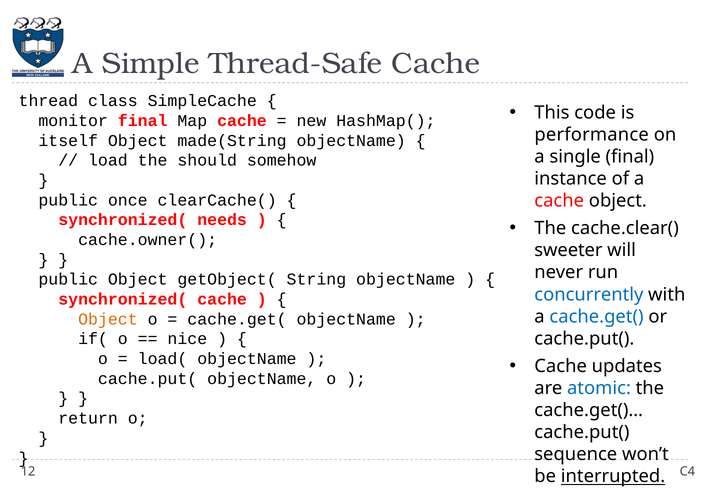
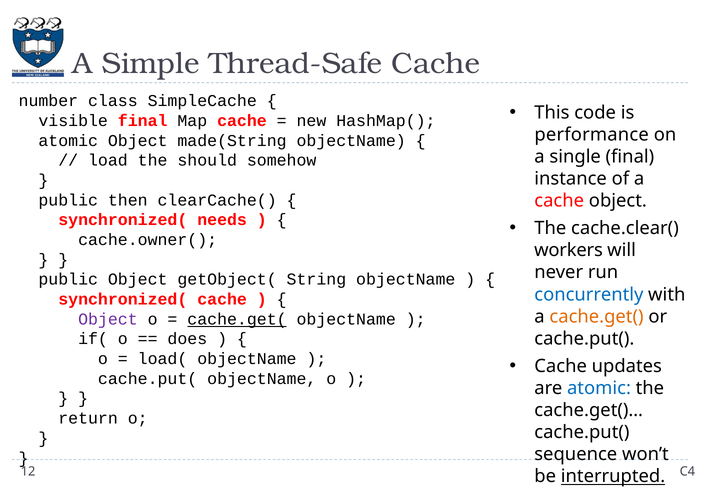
thread: thread -> number (48, 101)
monitor: monitor -> visible (73, 121)
itself: itself -> atomic (68, 141)
once: once -> then (128, 200)
sweeter: sweeter -> workers (568, 251)
cache.get( colour: blue -> orange (597, 317)
Object colour: orange -> purple (108, 319)
cache.get( underline: none -> present (237, 319)
nice: nice -> does (187, 339)
